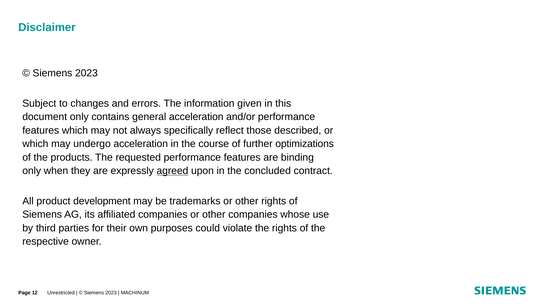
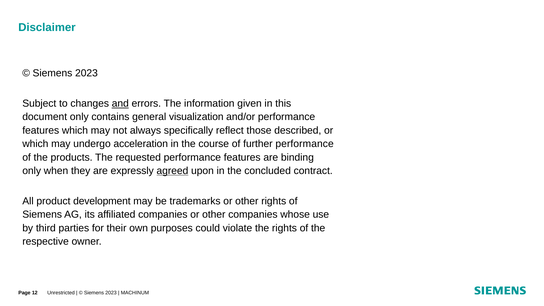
and underline: none -> present (120, 104)
general acceleration: acceleration -> visualization (196, 117)
further optimizations: optimizations -> performance (305, 144)
